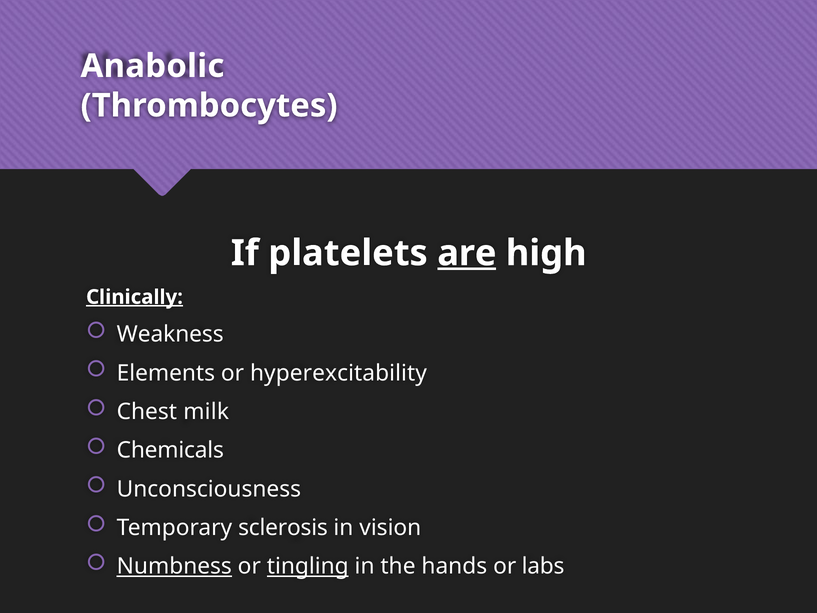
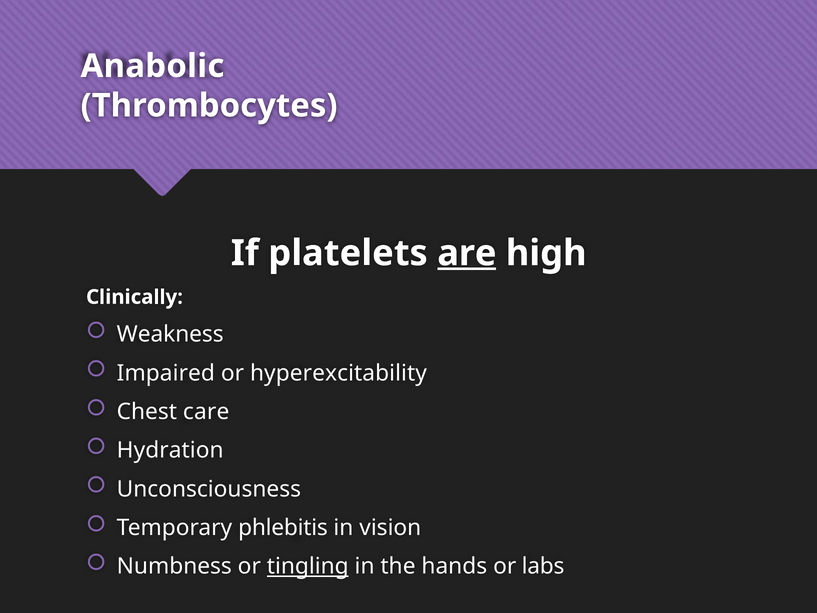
Clinically underline: present -> none (135, 297)
Elements: Elements -> Impaired (166, 373)
milk: milk -> care (206, 412)
Chemicals: Chemicals -> Hydration (170, 450)
sclerosis: sclerosis -> phlebitis (283, 528)
Numbness underline: present -> none (174, 566)
